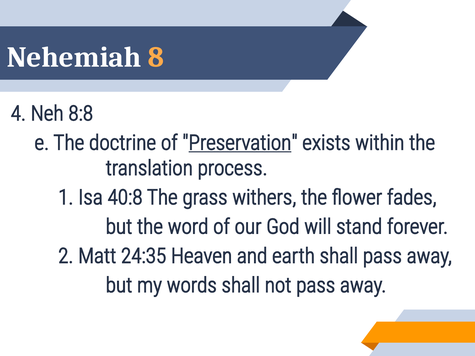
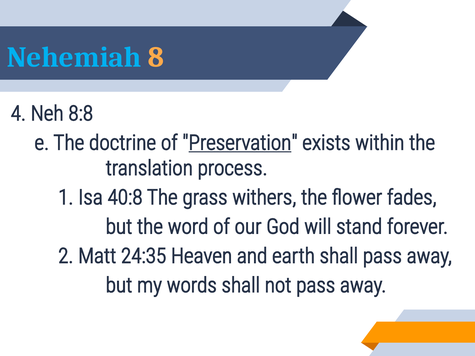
Nehemiah colour: white -> light blue (74, 57)
